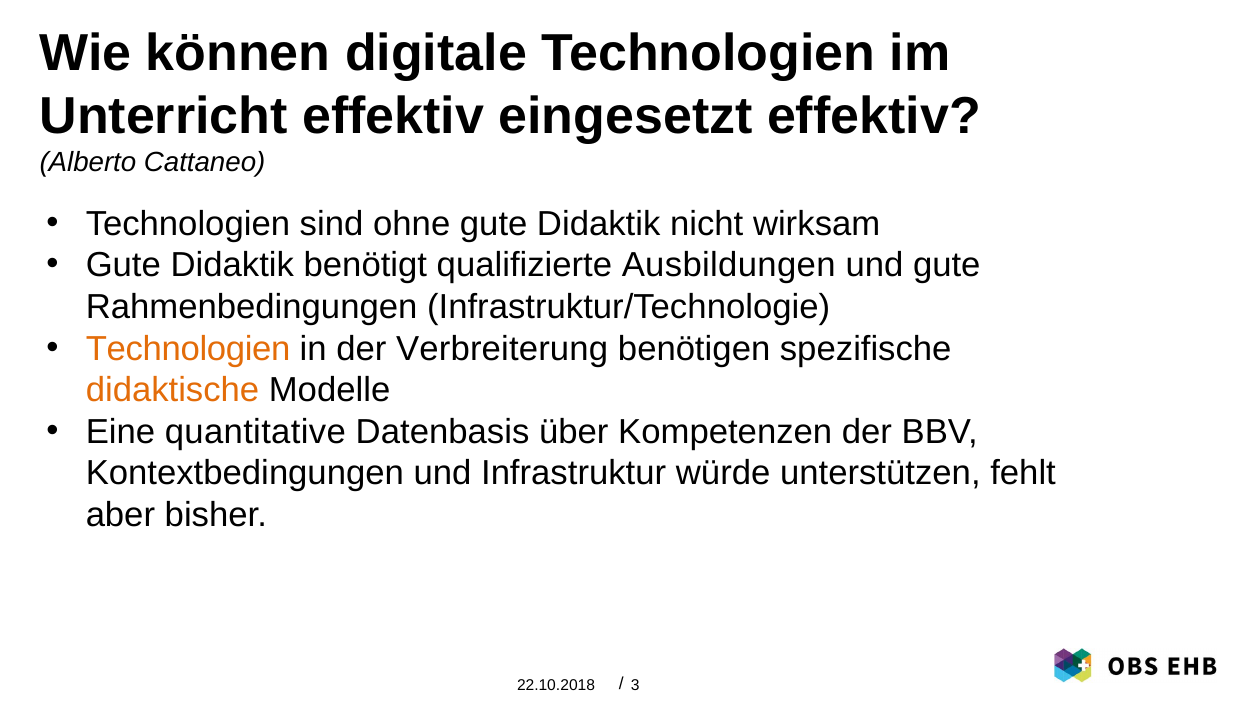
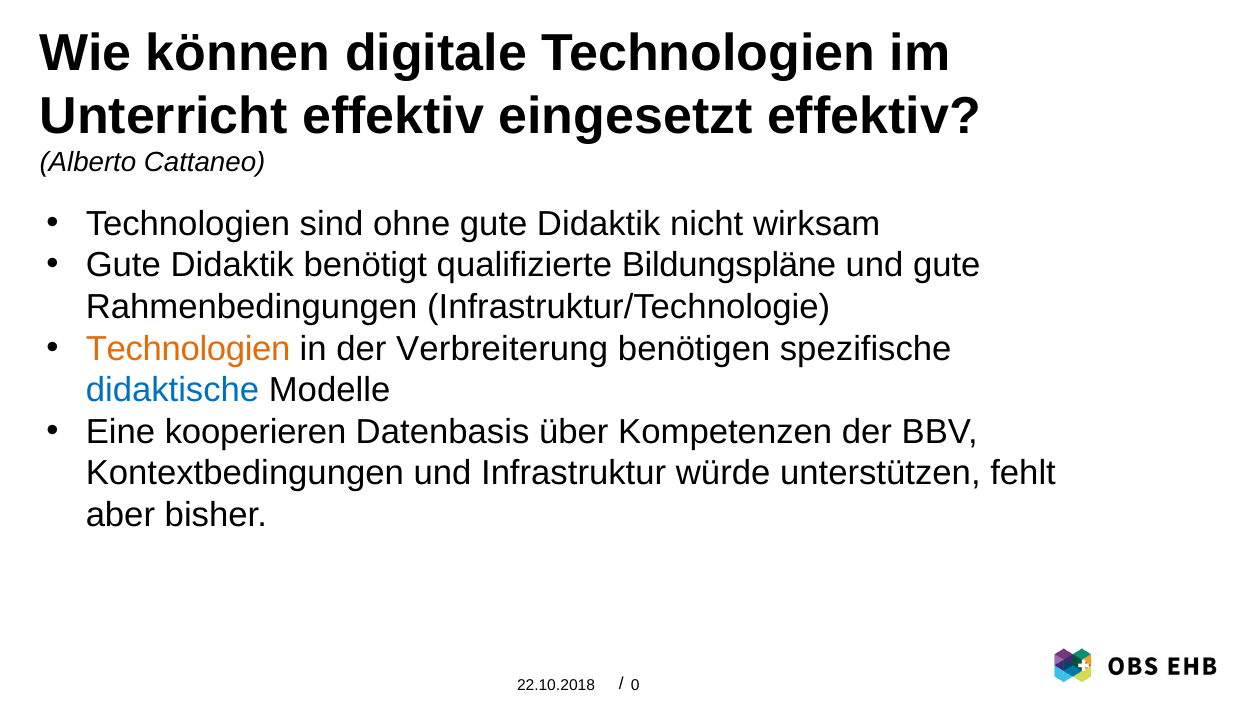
Ausbildungen: Ausbildungen -> Bildungspläne (729, 265)
didaktische colour: orange -> blue (173, 390)
quantitative: quantitative -> kooperieren (256, 432)
3: 3 -> 0 (635, 685)
